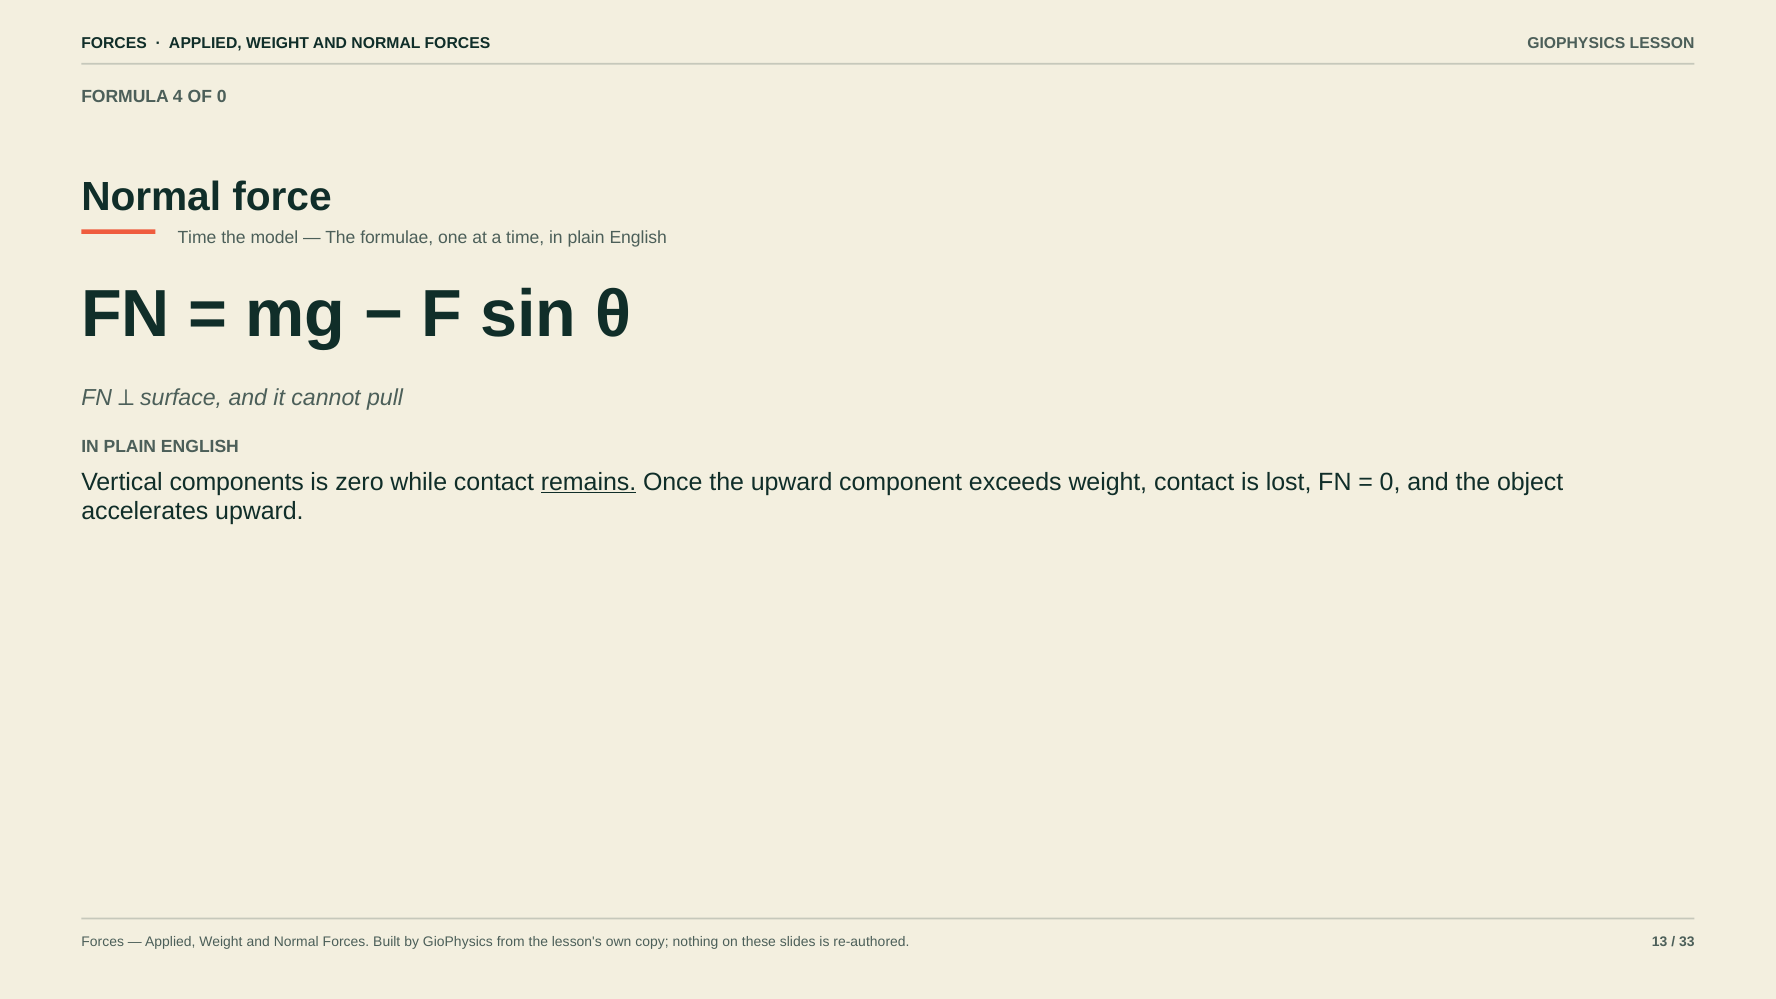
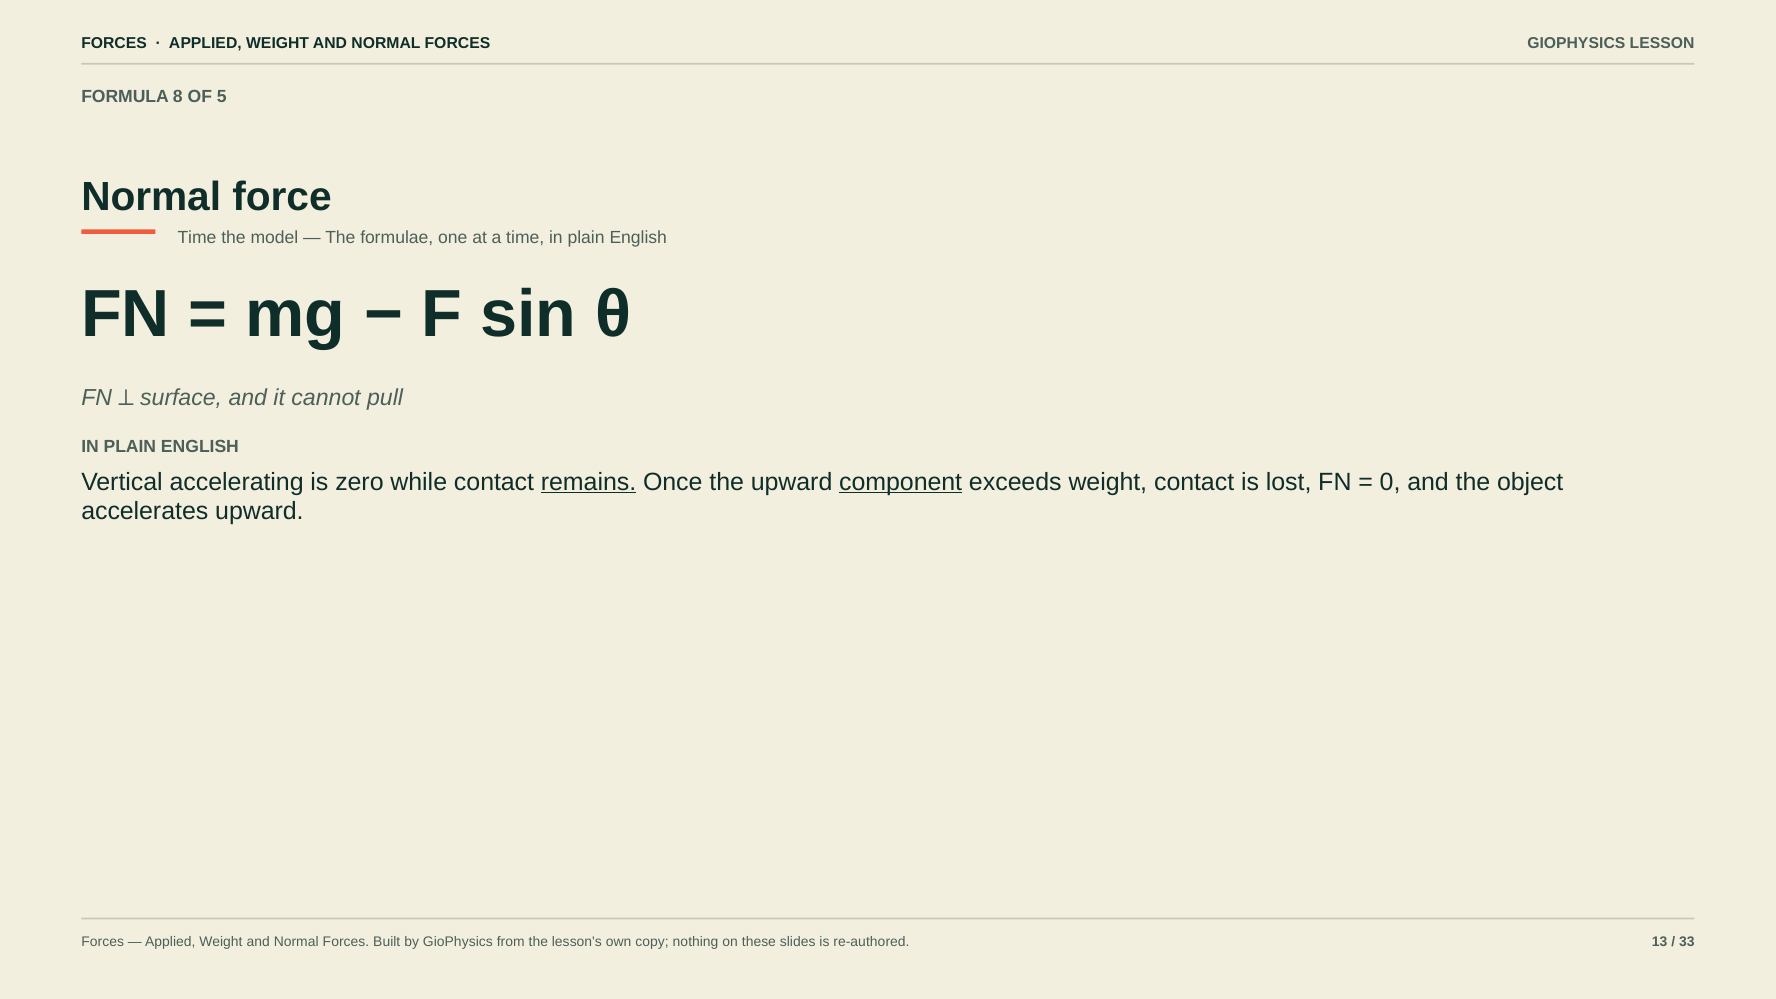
4: 4 -> 8 (178, 97)
OF 0: 0 -> 5 (222, 97)
components: components -> accelerating (237, 482)
component underline: none -> present (901, 482)
